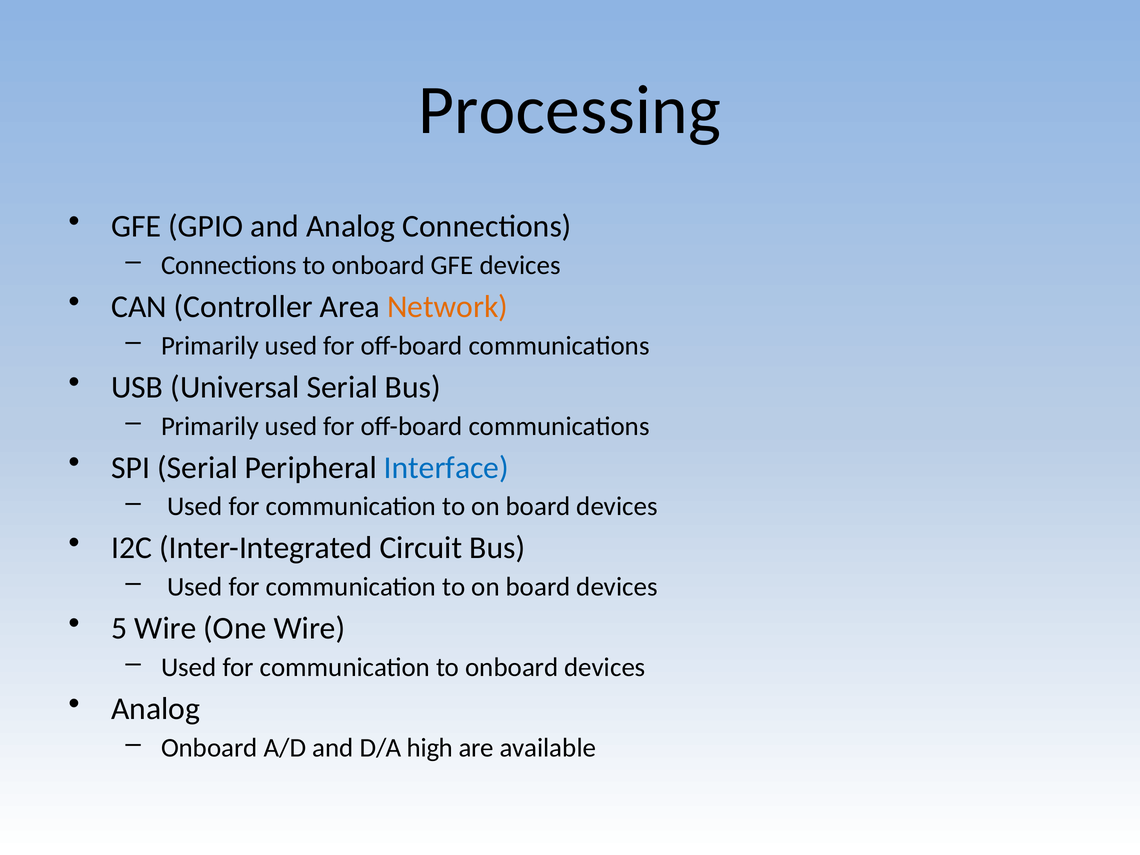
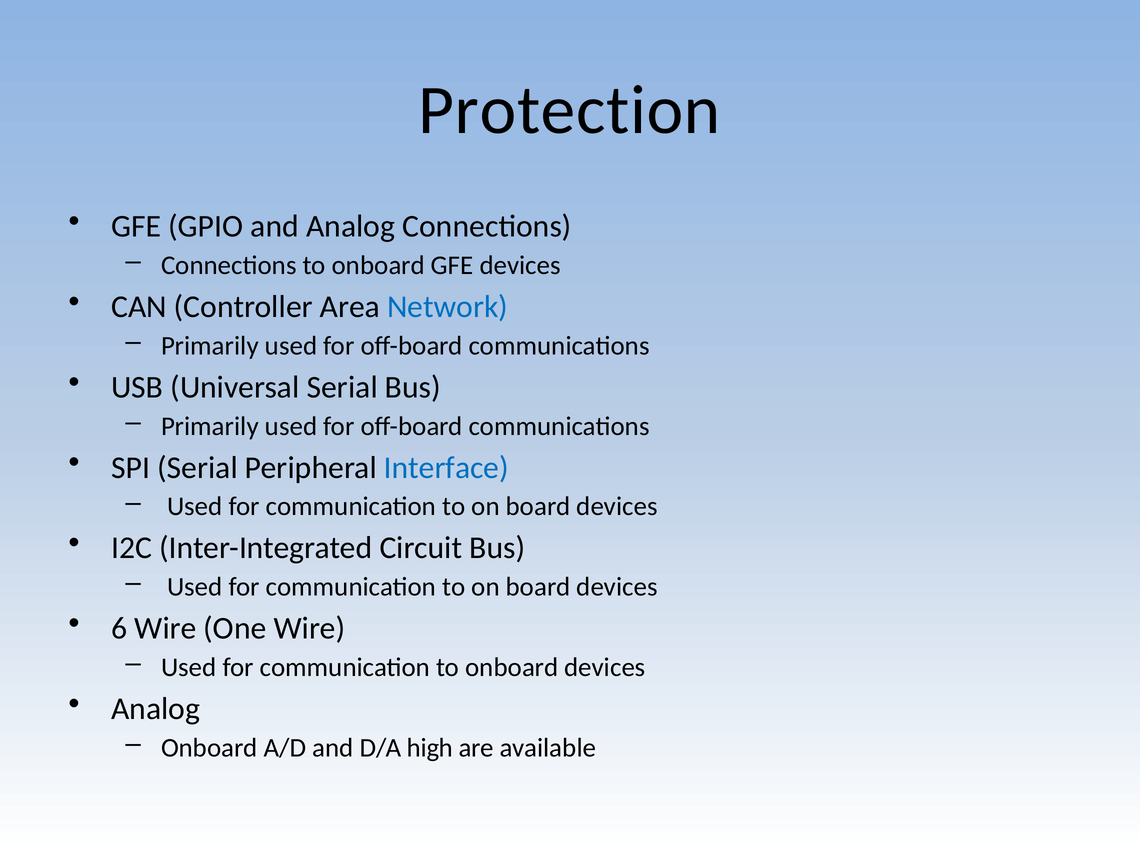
Processing: Processing -> Protection (569, 110)
Network colour: orange -> blue (448, 307)
5: 5 -> 6 (119, 628)
